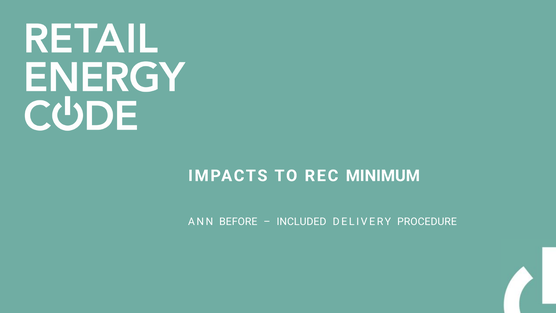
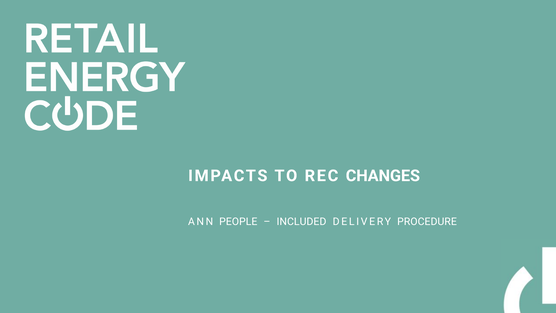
MINIMUM: MINIMUM -> CHANGES (383, 176)
BEFORE: BEFORE -> PEOPLE (238, 221)
